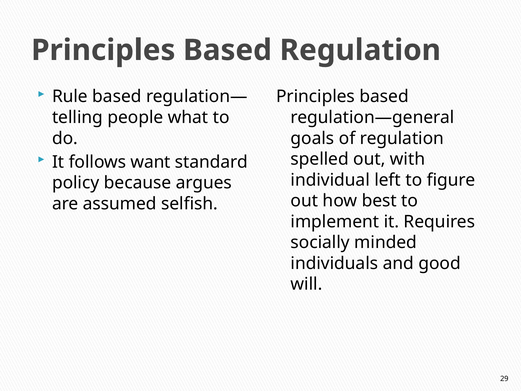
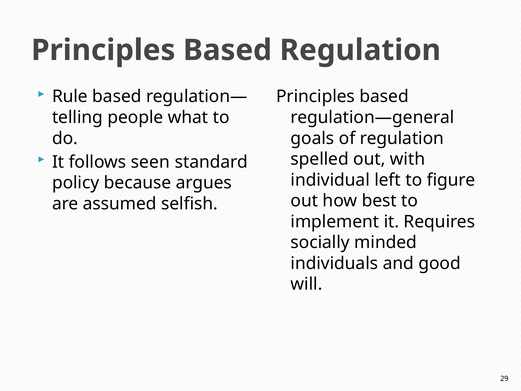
want: want -> seen (150, 162)
